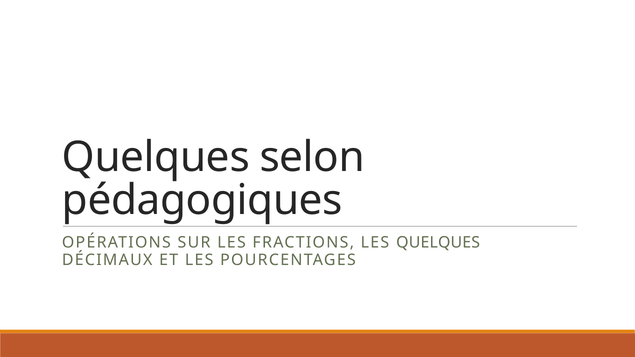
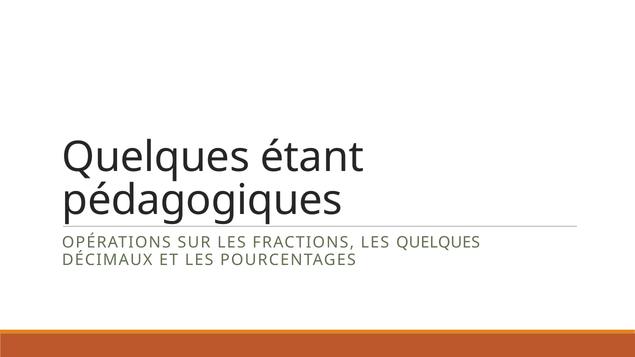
selon: selon -> étant (312, 157)
